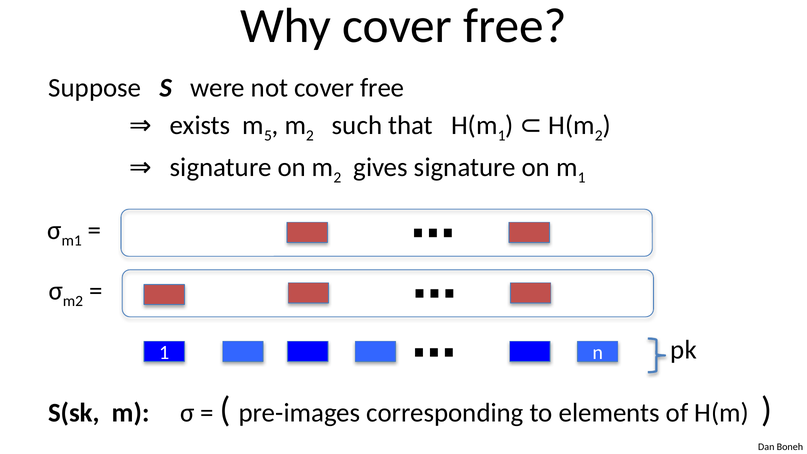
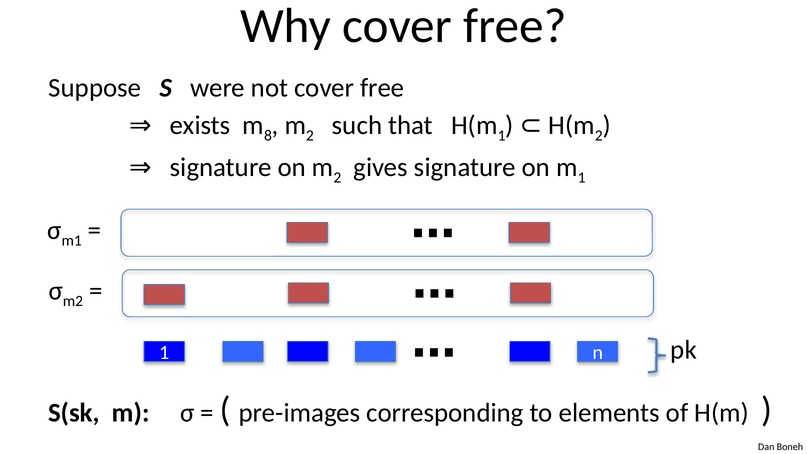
5: 5 -> 8 (268, 136)
